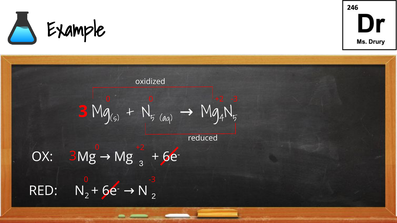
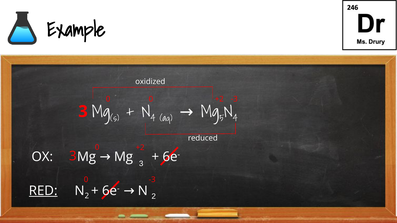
4: 4 -> 5 (222, 118)
5: 5 -> 4 (235, 118)
5: 5 -> 4 (153, 118)
RED underline: none -> present (43, 191)
